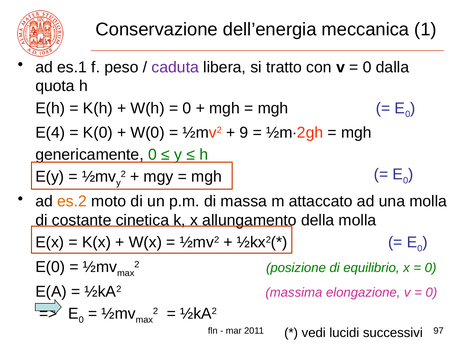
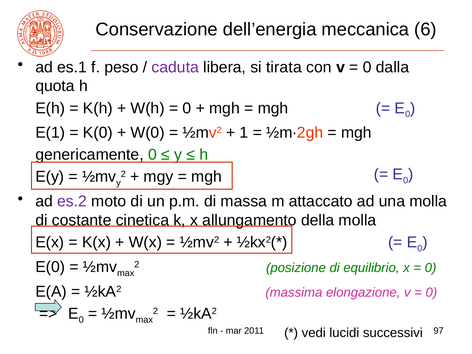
1: 1 -> 6 (425, 30)
tratto: tratto -> tirata (284, 67)
E(4: E(4 -> E(1 (50, 133)
9: 9 -> 1 (244, 133)
es.2 colour: orange -> purple (72, 201)
